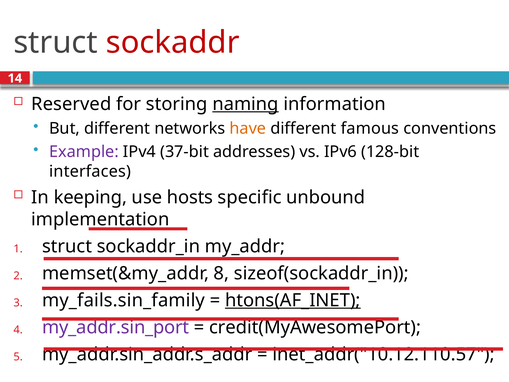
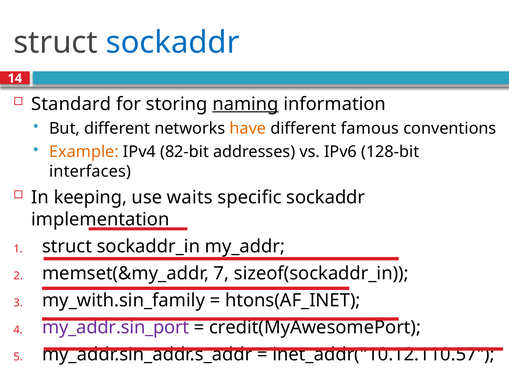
sockaddr colour: red -> blue (173, 42)
Reserved: Reserved -> Standard (71, 104)
Example colour: purple -> orange (84, 152)
37-bit: 37-bit -> 82-bit (185, 152)
hosts: hosts -> waits (190, 197)
specific unbound: unbound -> sockaddr (326, 197)
8: 8 -> 7 (221, 273)
my_fails.sin_family: my_fails.sin_family -> my_with.sin_family (124, 300)
htons(AF_INET underline: present -> none (293, 300)
